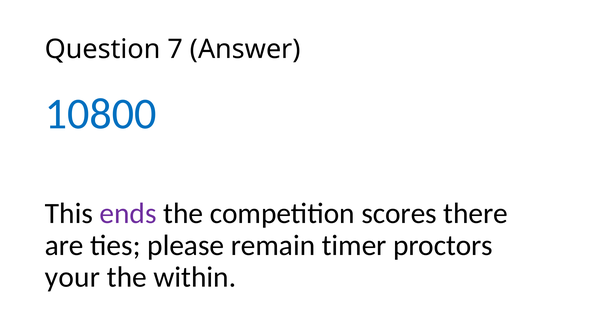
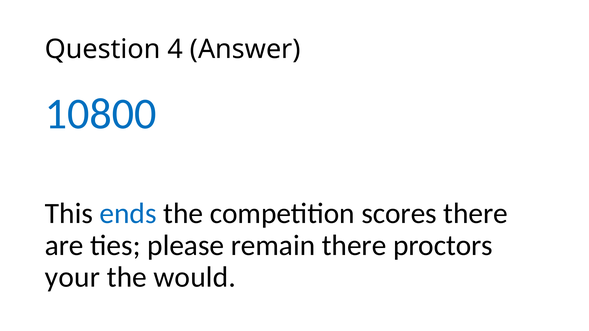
7: 7 -> 4 (175, 49)
ends colour: purple -> blue (128, 214)
remain timer: timer -> there (354, 246)
within: within -> would (195, 277)
